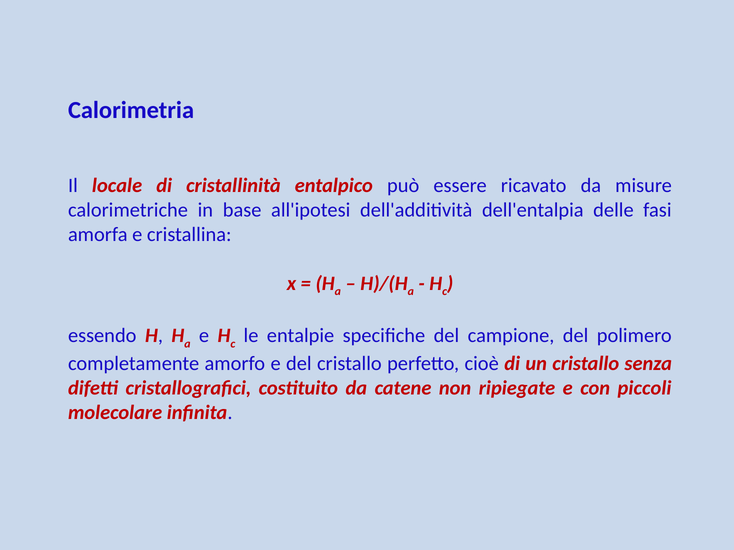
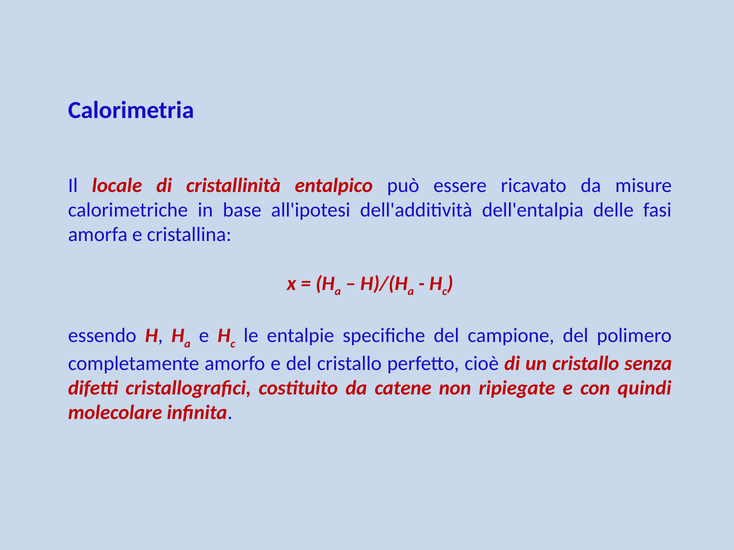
piccoli: piccoli -> quindi (645, 388)
